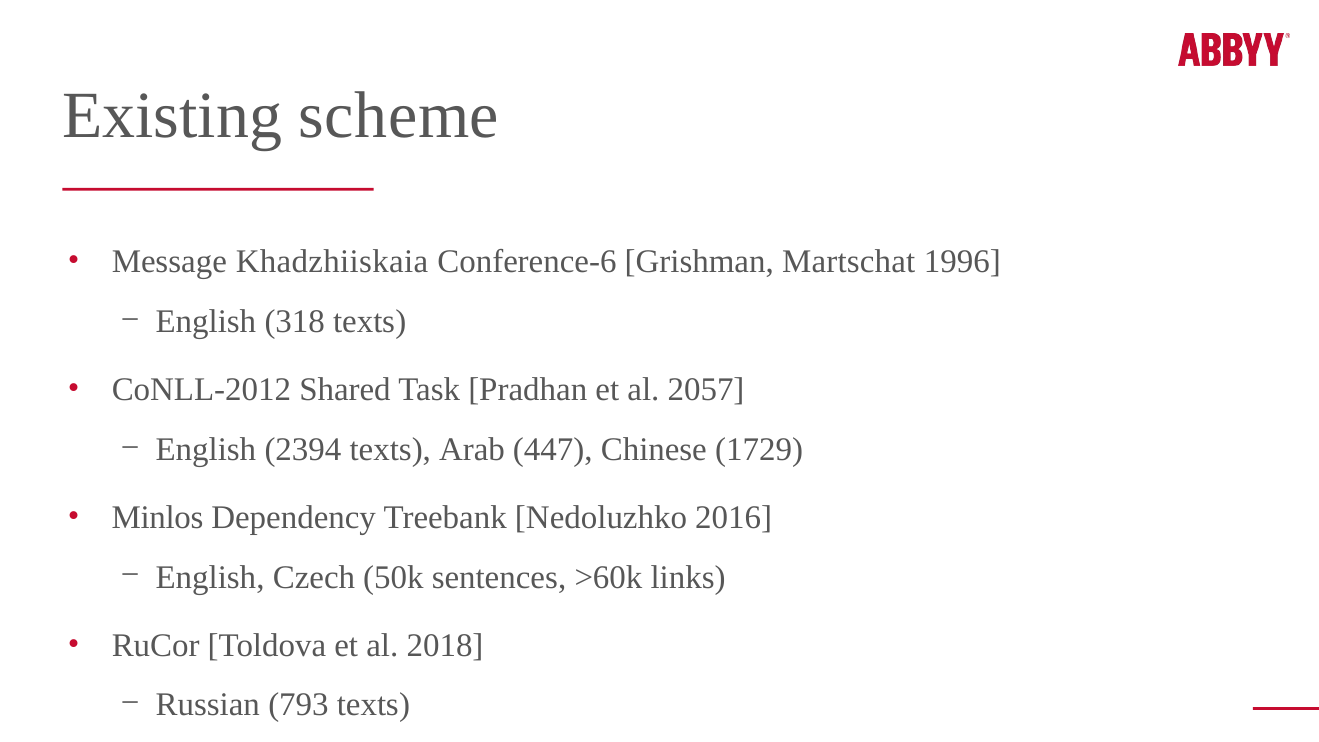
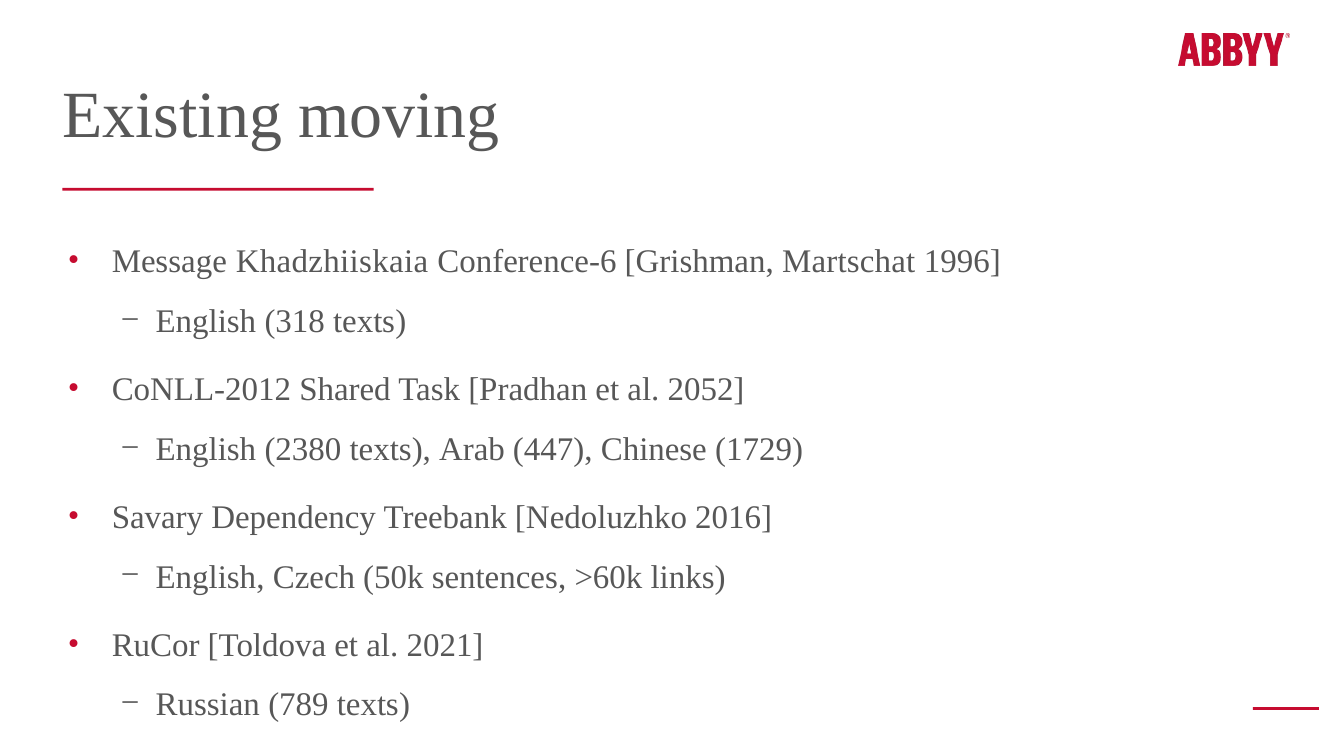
scheme: scheme -> moving (399, 116)
2057: 2057 -> 2052 (706, 390)
2394: 2394 -> 2380 (303, 449)
Minlos: Minlos -> Savary (157, 518)
2018: 2018 -> 2021 (445, 646)
793: 793 -> 789 (298, 705)
